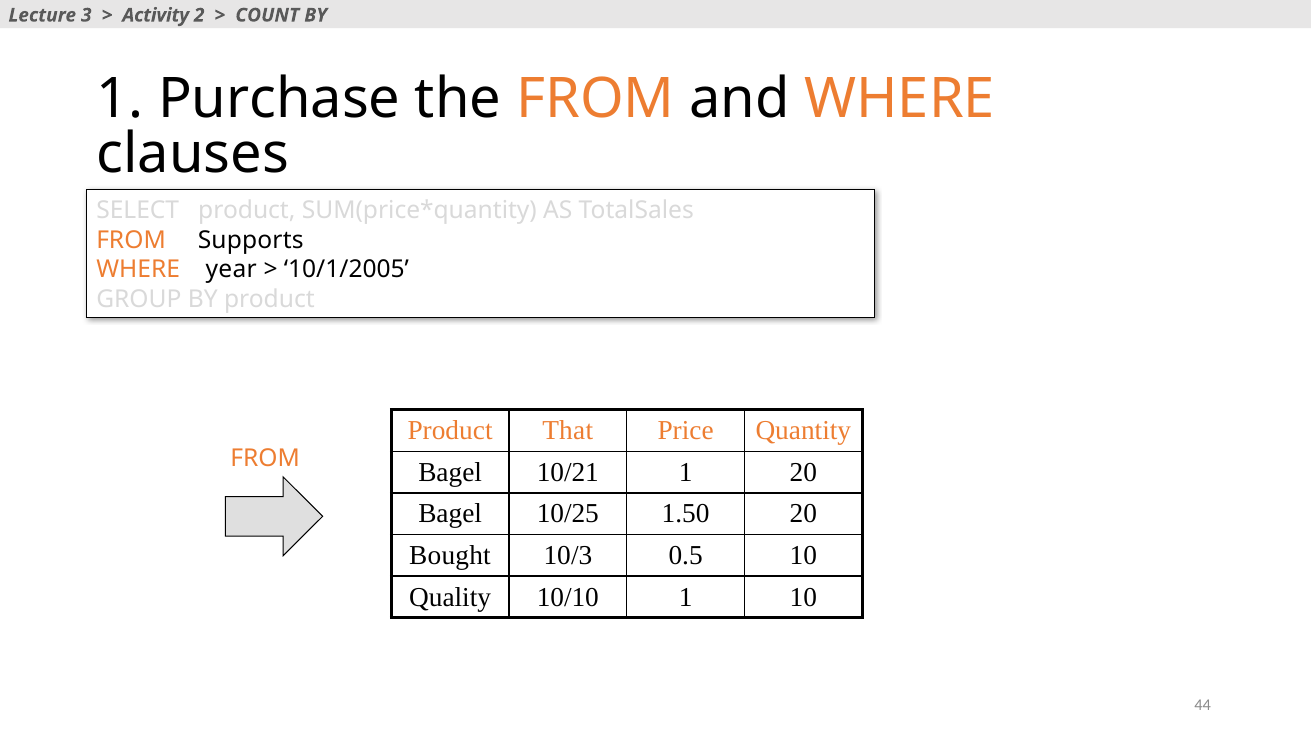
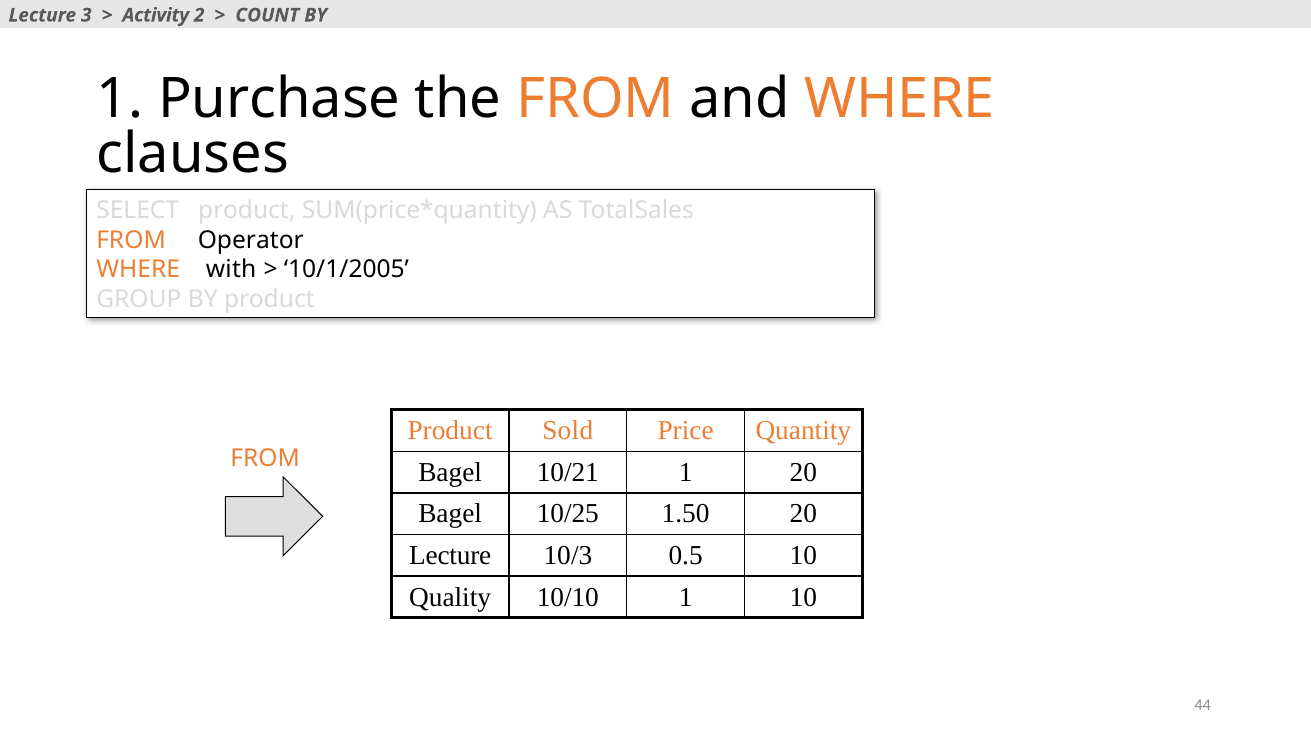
Supports: Supports -> Operator (251, 240)
year: year -> with (231, 270)
That: That -> Sold (568, 430)
Bought: Bought -> Lecture (450, 555)
